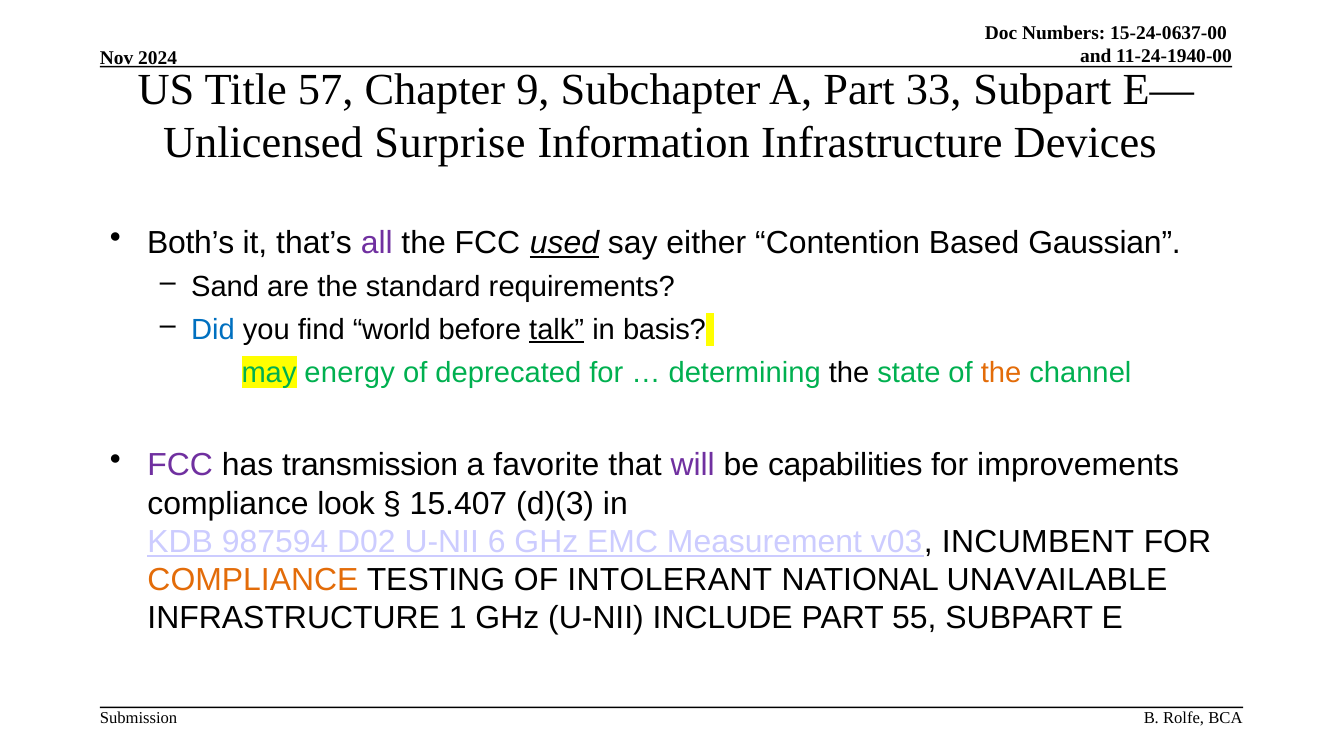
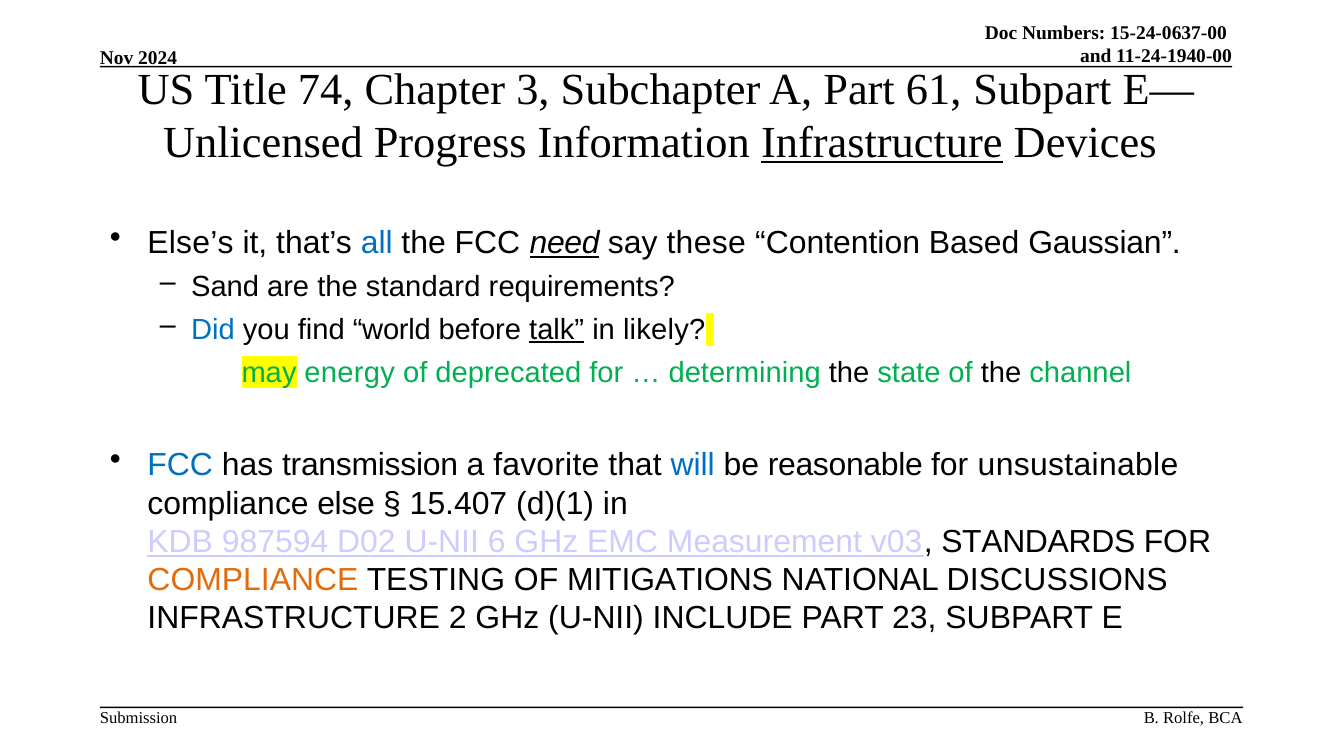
57: 57 -> 74 (326, 90)
9: 9 -> 3 (533, 90)
33: 33 -> 61 (934, 90)
Surprise: Surprise -> Progress (450, 143)
Infrastructure underline: none -> present (882, 143)
Both’s: Both’s -> Else’s (190, 243)
all colour: purple -> blue (377, 243)
used: used -> need (565, 243)
either: either -> these (706, 243)
basis: basis -> likely (664, 330)
the colour: orange -> black (1001, 373)
FCC colour: purple -> blue (180, 465)
will colour: purple -> blue (693, 465)
capabilities: capabilities -> reasonable (845, 465)
improvements: improvements -> unsustainable (1078, 465)
look: look -> else (346, 504)
d)(3: d)(3 -> d)(1 (555, 504)
INCUMBENT: INCUMBENT -> STANDARDS (1038, 542)
INTOLERANT: INTOLERANT -> MITIGATIONS (670, 580)
UNAVAILABLE: UNAVAILABLE -> DISCUSSIONS (1057, 580)
1: 1 -> 2 (458, 618)
55: 55 -> 23 (914, 618)
